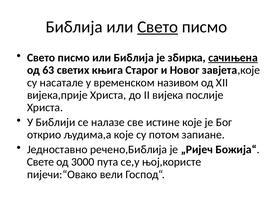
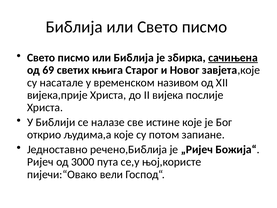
Свето underline: present -> none (158, 27)
63: 63 -> 69 (48, 70)
Свете: Свете -> Ријеч (40, 162)
